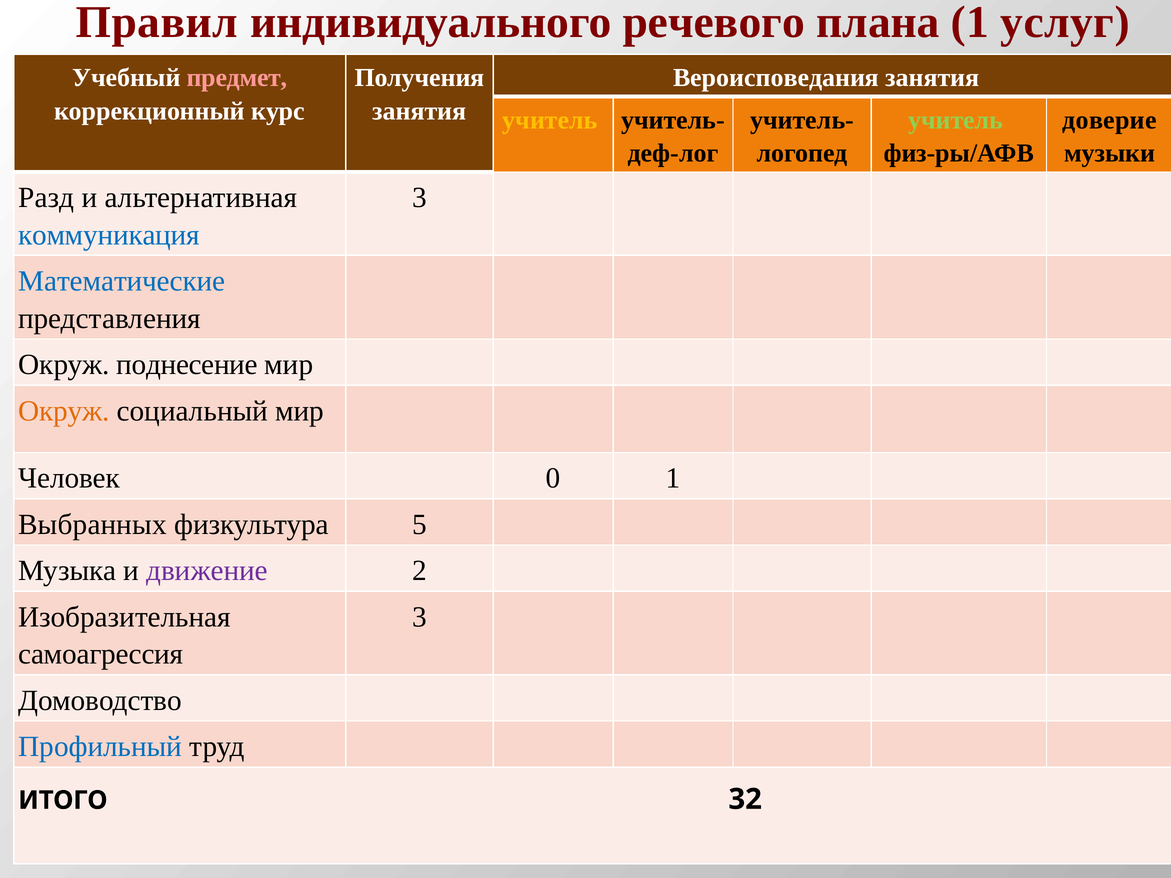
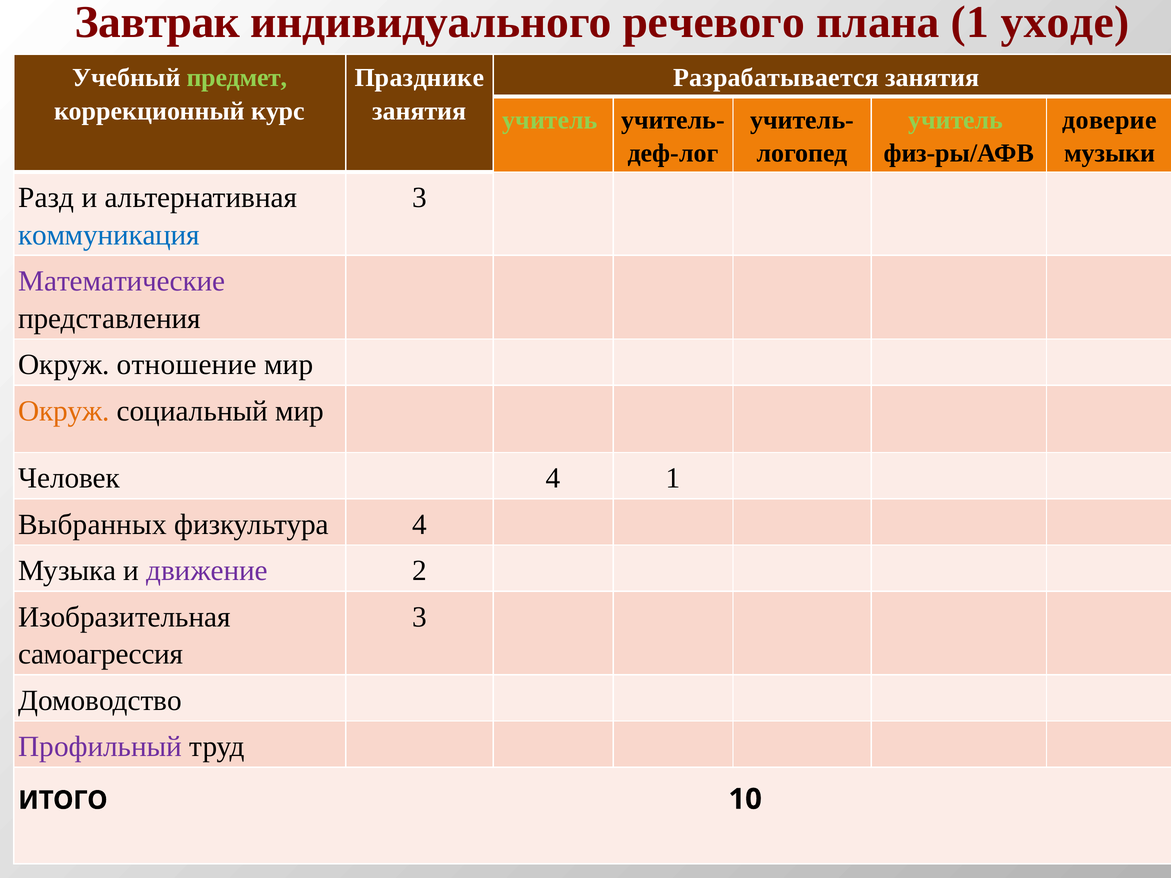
Правил: Правил -> Завтрак (157, 22)
услуг: услуг -> уходе (1065, 22)
предмет colour: pink -> light green (237, 78)
Получения: Получения -> Празднике (419, 78)
Вероисповедания: Вероисповедания -> Разрабатывается (776, 78)
учитель colour: yellow -> light green (550, 120)
Математические colour: blue -> purple (122, 281)
поднесение: поднесение -> отношение (187, 365)
Человек 0: 0 -> 4 (553, 478)
физкультура 5: 5 -> 4 (419, 525)
Профильный colour: blue -> purple (100, 747)
32: 32 -> 10 (745, 799)
